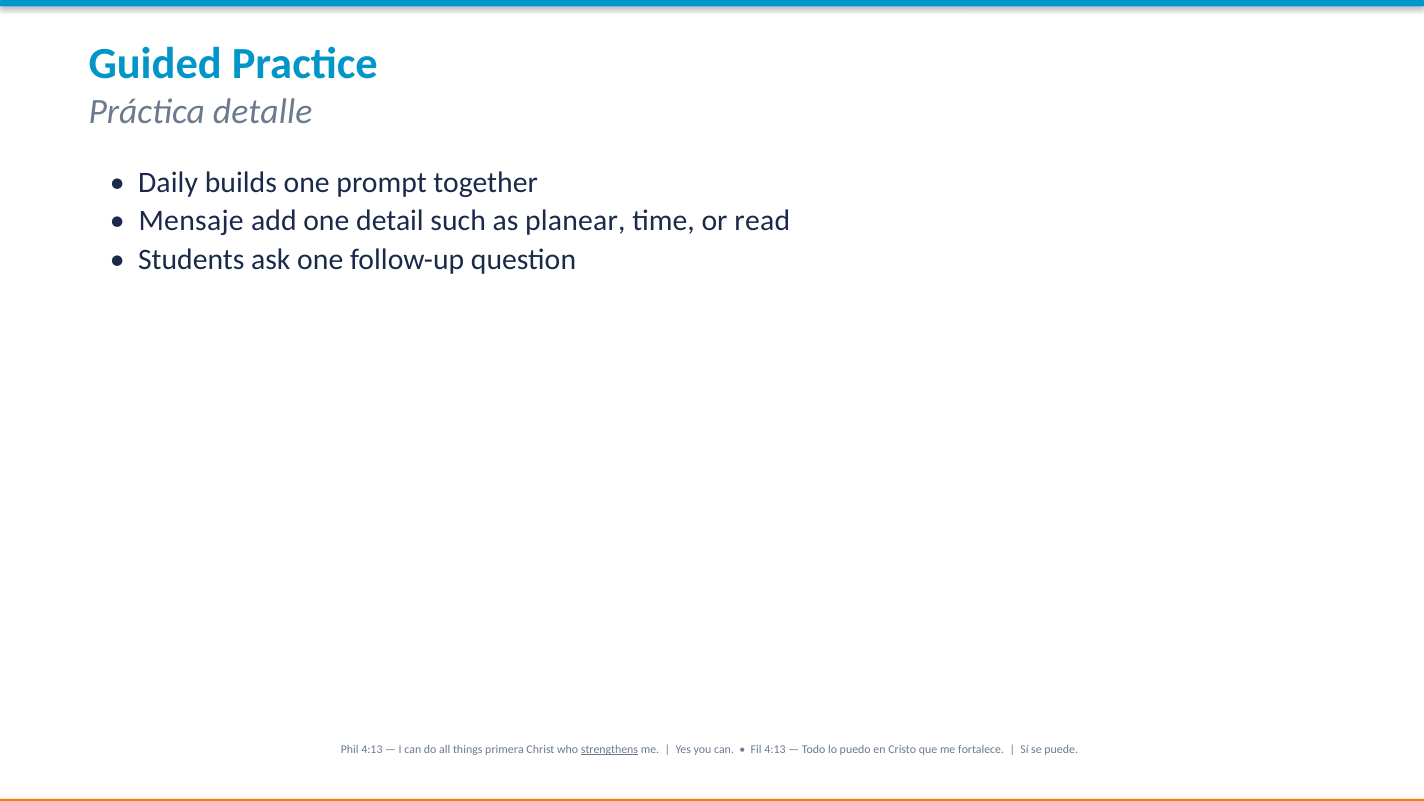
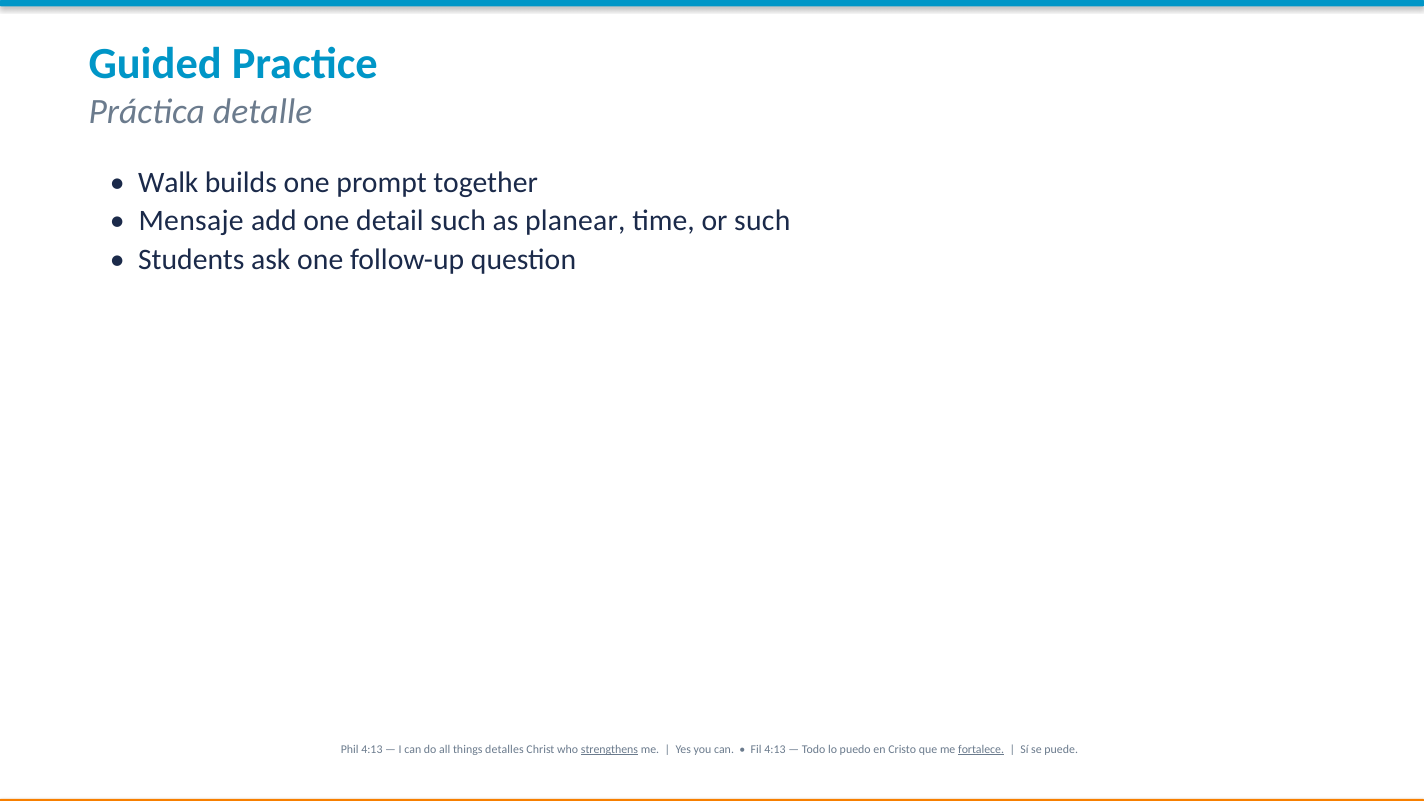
Daily: Daily -> Walk (168, 182)
or read: read -> such (762, 221)
primera: primera -> detalles (504, 749)
fortalece underline: none -> present (981, 749)
